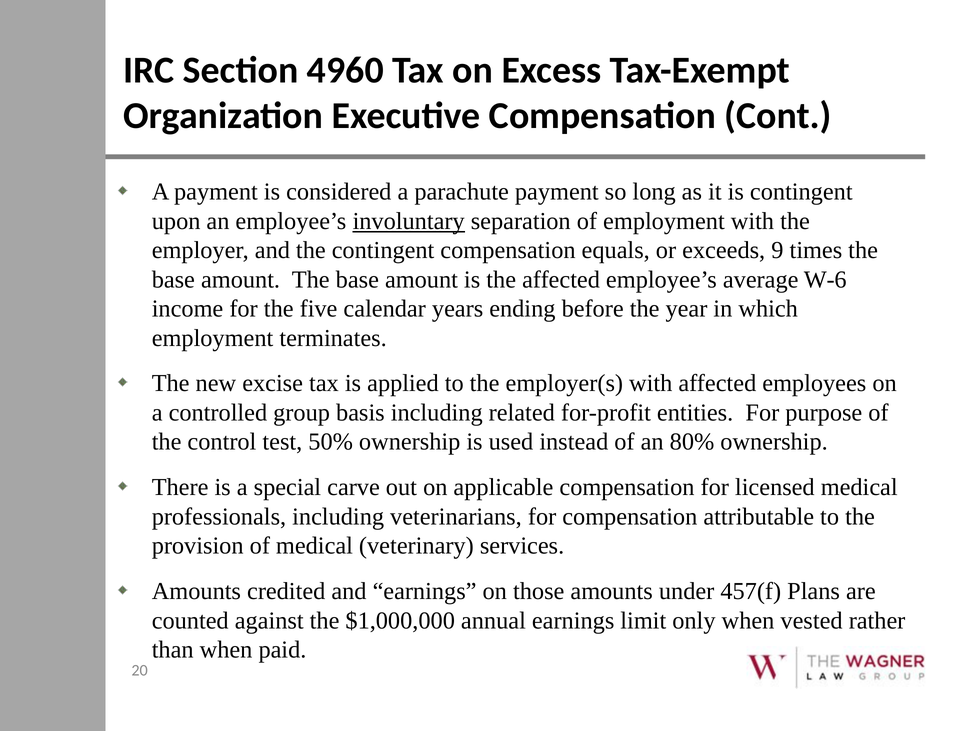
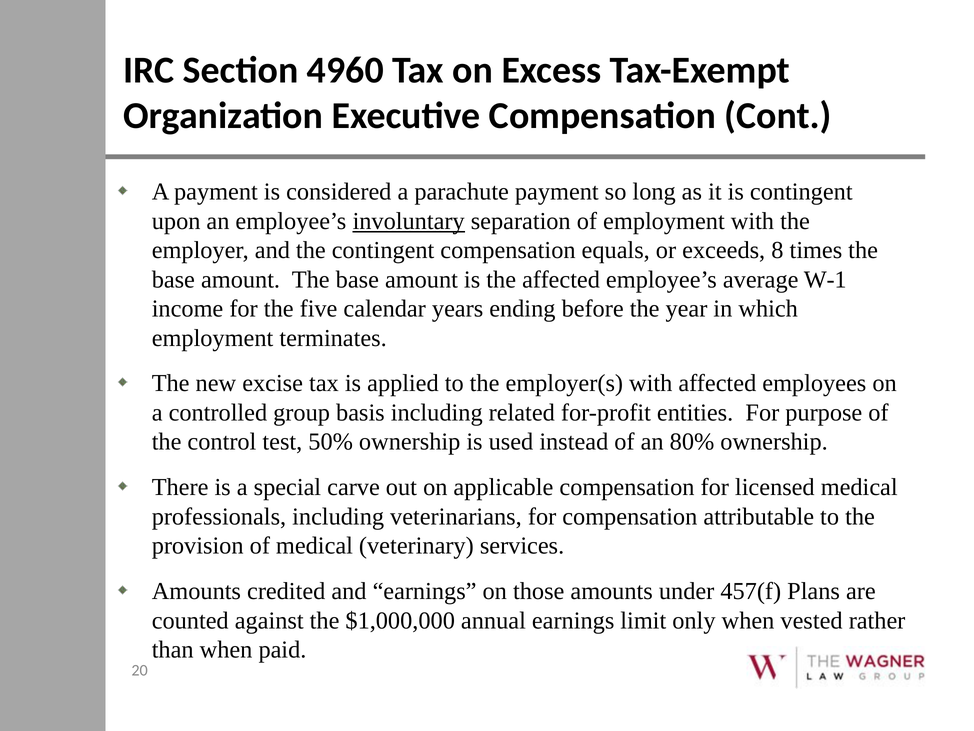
9: 9 -> 8 (777, 250)
W-6: W-6 -> W-1 (825, 279)
